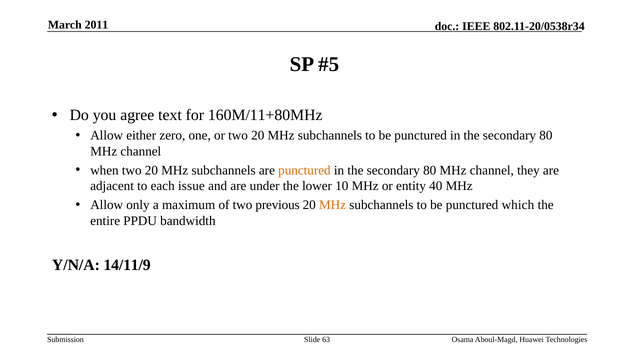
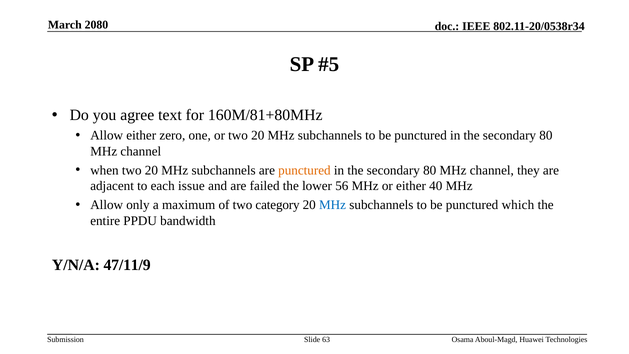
2011: 2011 -> 2080 (96, 25)
160M/11+80MHz: 160M/11+80MHz -> 160M/81+80MHz (265, 115)
under: under -> failed (265, 186)
10: 10 -> 56 (342, 186)
or entity: entity -> either (411, 186)
previous: previous -> category (278, 205)
MHz colour: orange -> blue (333, 205)
14/11/9: 14/11/9 -> 47/11/9 (127, 265)
